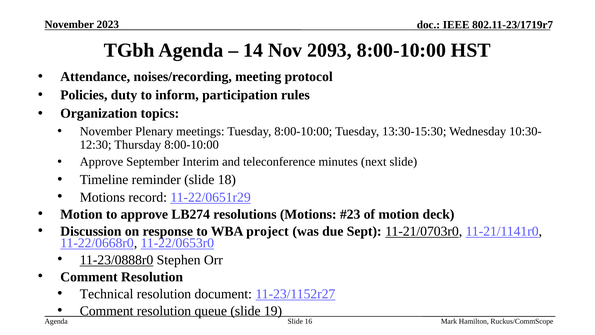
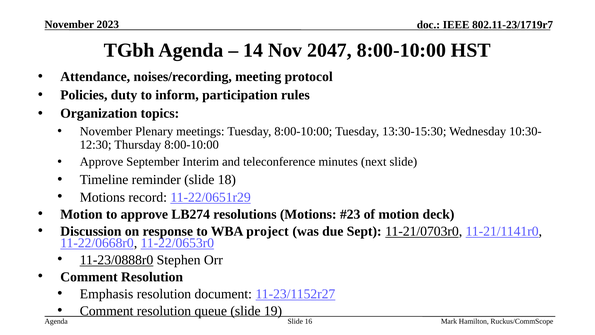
2093: 2093 -> 2047 (330, 50)
Technical: Technical -> Emphasis (107, 294)
